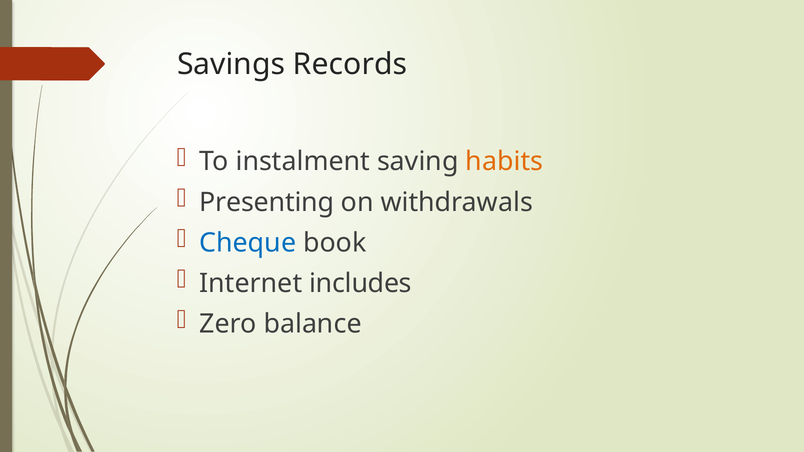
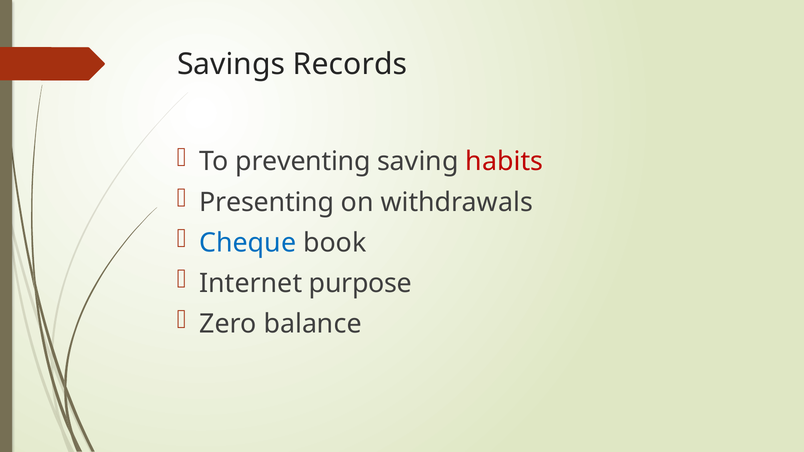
instalment: instalment -> preventing (303, 162)
habits colour: orange -> red (504, 162)
includes: includes -> purpose (361, 283)
